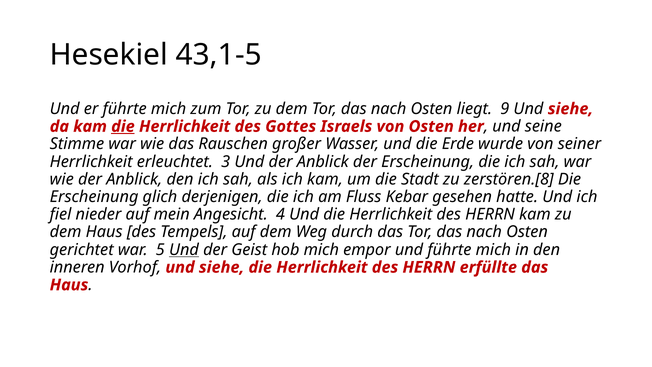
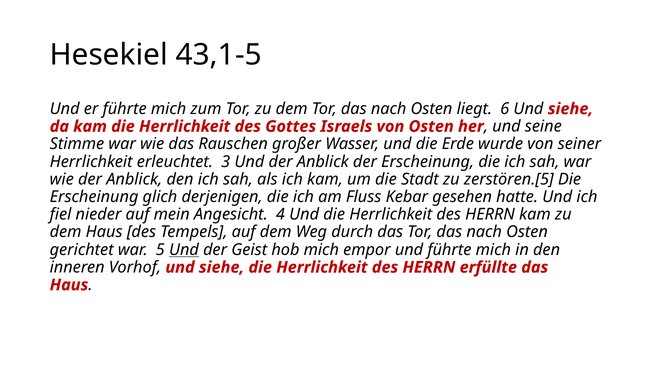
9: 9 -> 6 (505, 109)
die underline: present -> none (123, 126)
zerstören.[8: zerstören.[8 -> zerstören.[5 (509, 179)
